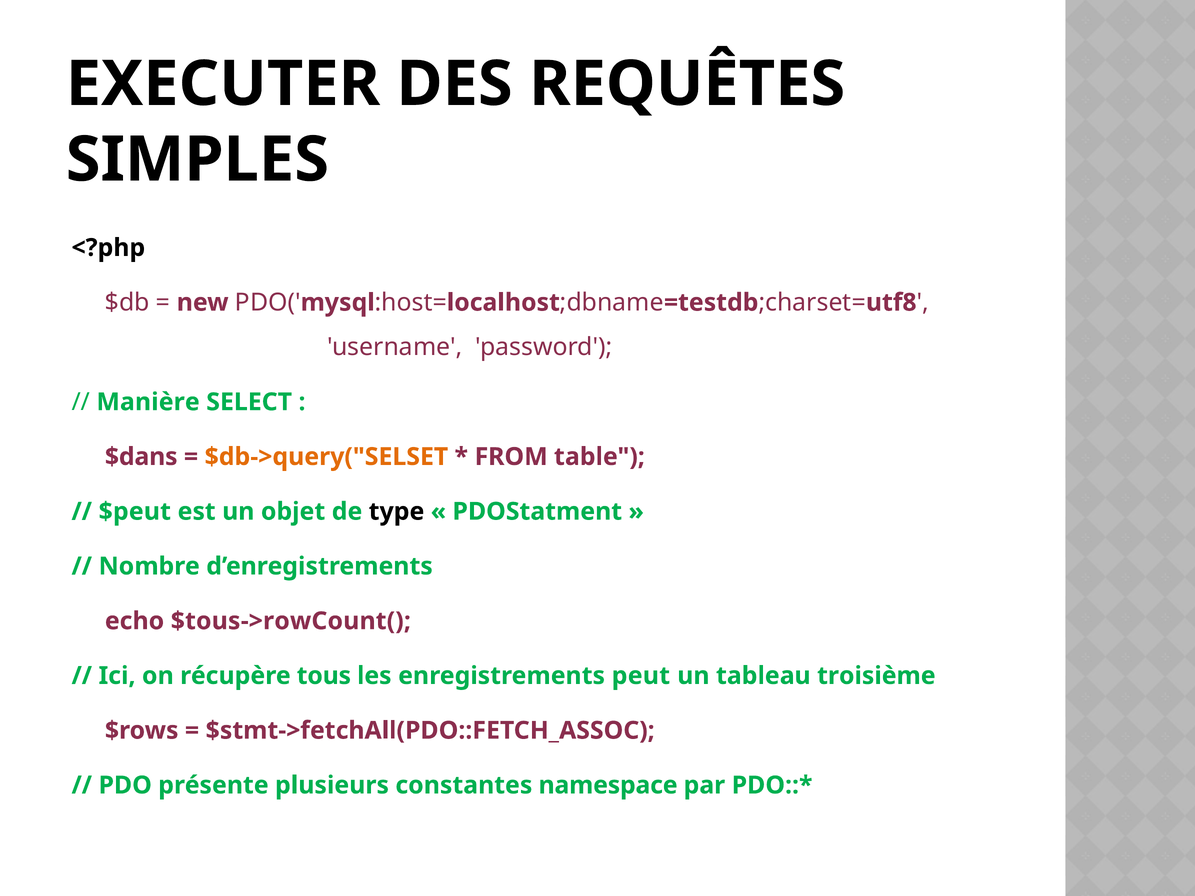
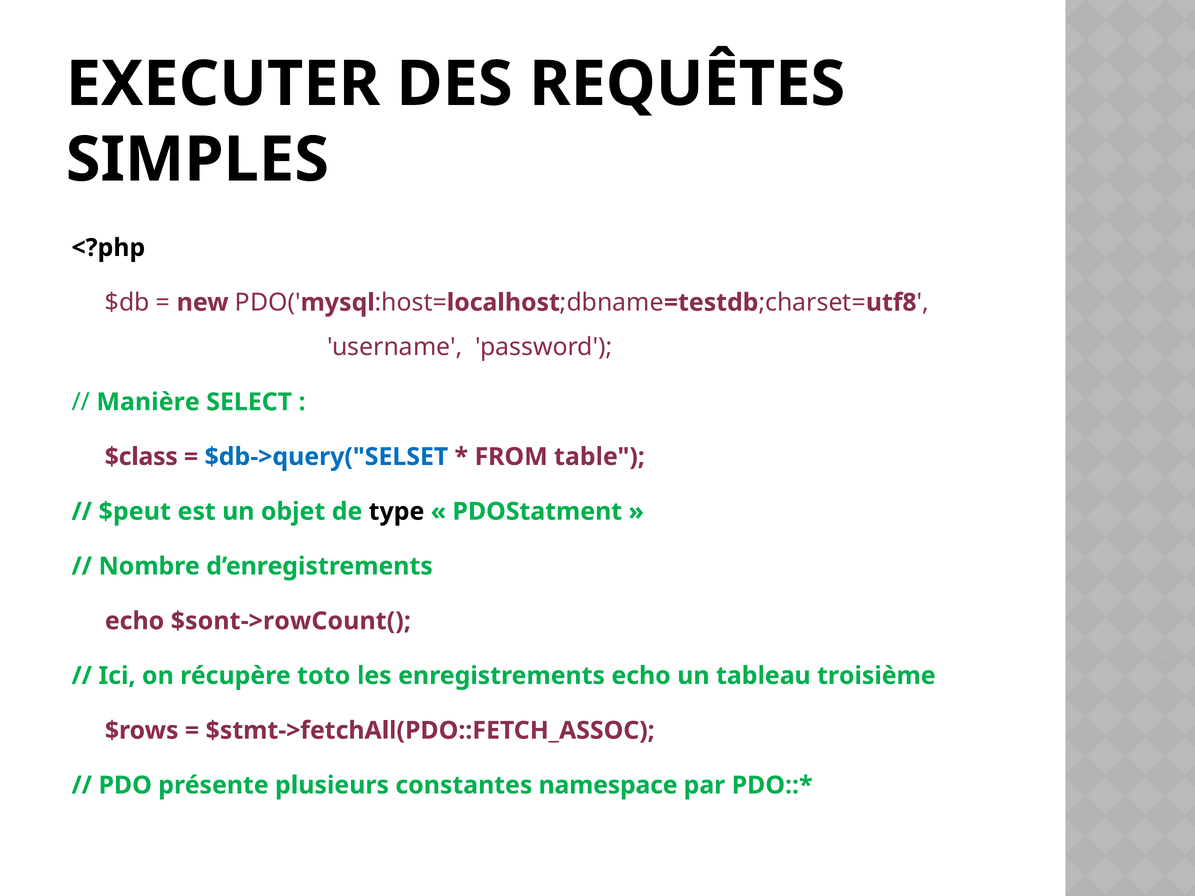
$dans: $dans -> $class (141, 457)
$db->query("SELSET colour: orange -> blue (326, 457)
$tous->rowCount(: $tous->rowCount( -> $sont->rowCount( (291, 621)
tous: tous -> toto (324, 676)
enregistrements peut: peut -> echo (641, 676)
